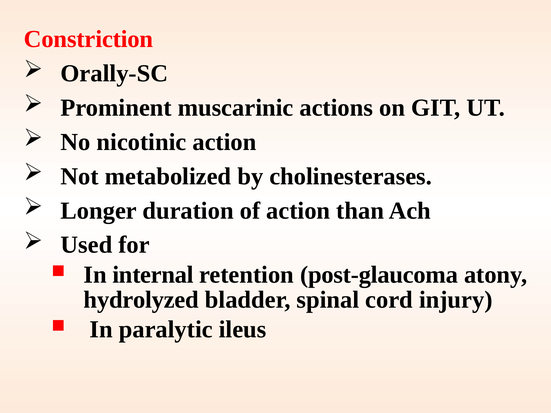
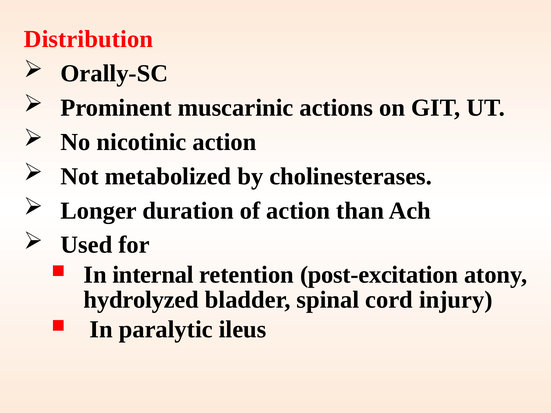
Constriction: Constriction -> Distribution (88, 39)
post-glaucoma: post-glaucoma -> post-excitation (379, 275)
